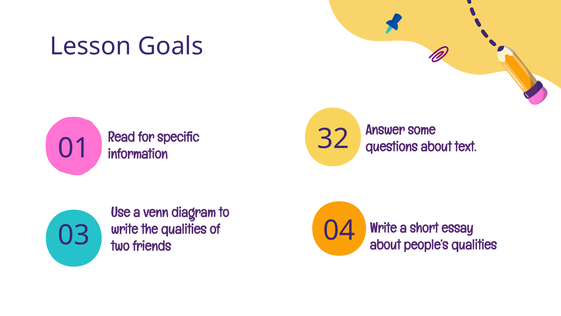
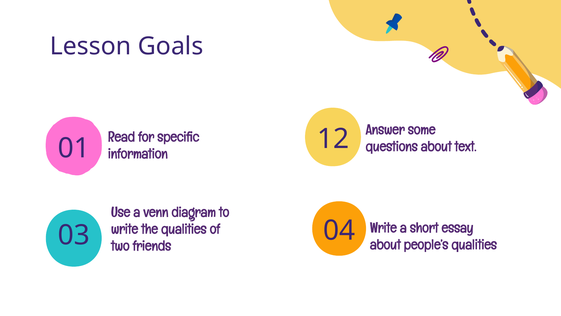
32: 32 -> 12 (333, 139)
